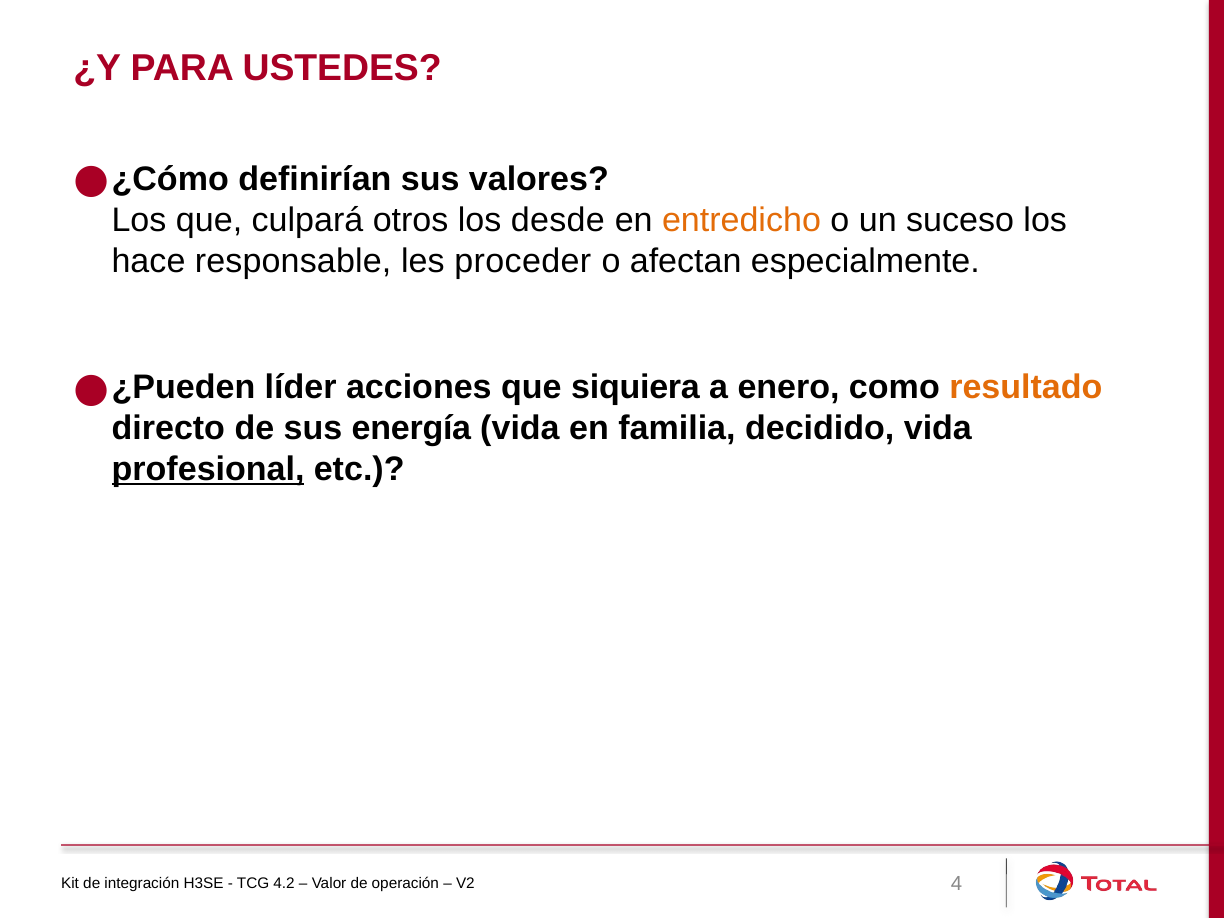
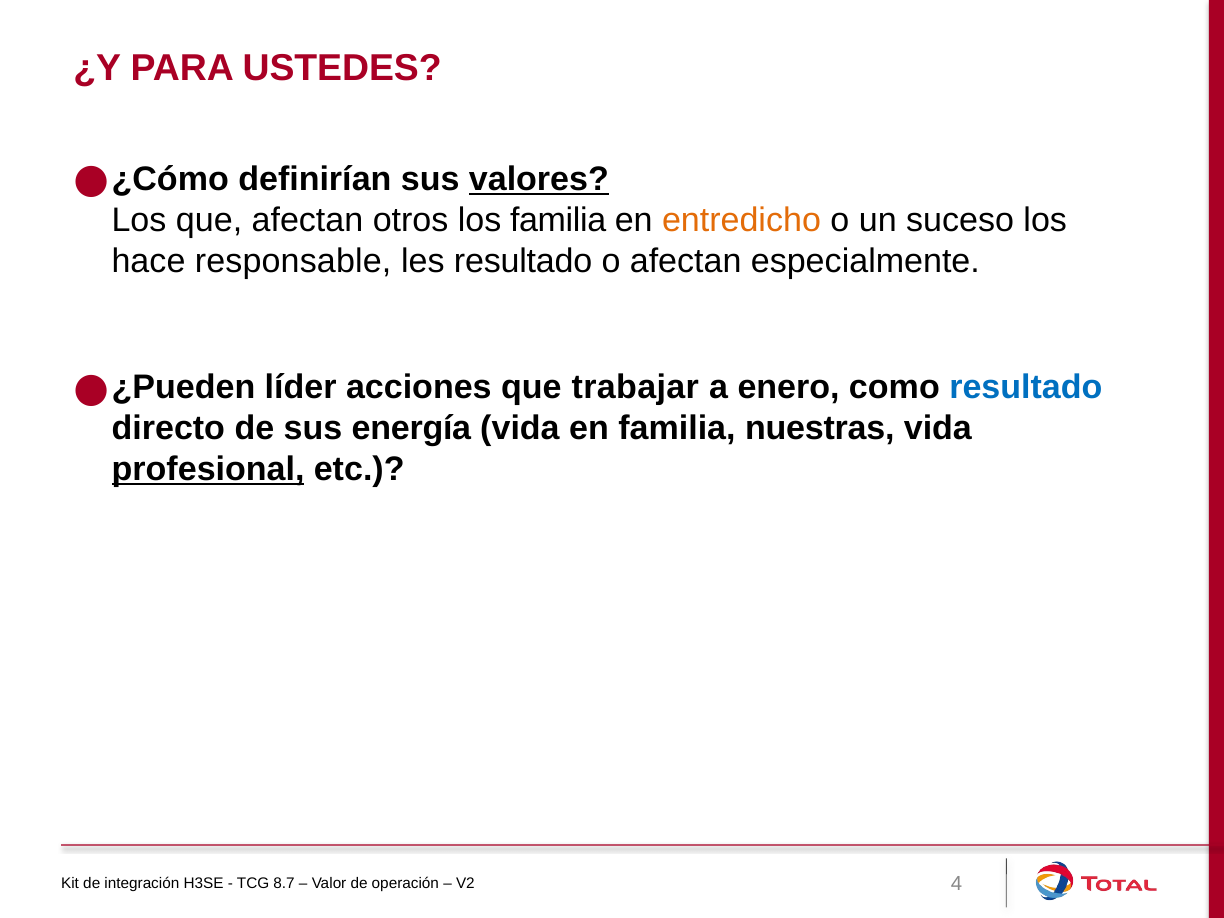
valores underline: none -> present (539, 180)
que culpará: culpará -> afectan (307, 220)
los desde: desde -> familia (558, 220)
les proceder: proceder -> resultado (523, 261)
siquiera: siquiera -> trabajar (635, 388)
resultado colour: orange -> blue (1026, 388)
decidido: decidido -> nuestras (820, 429)
4.2: 4.2 -> 8.7 (284, 884)
